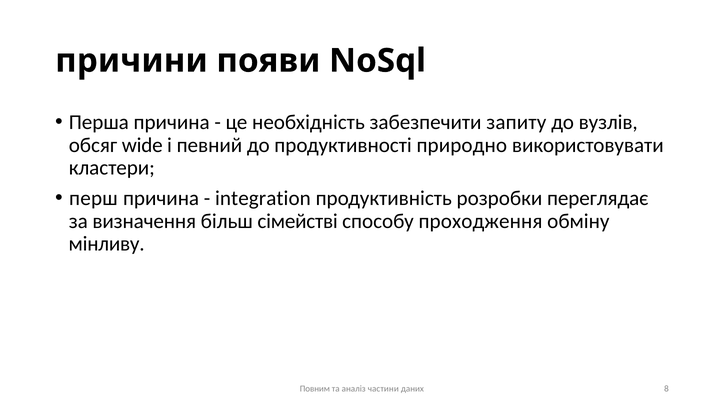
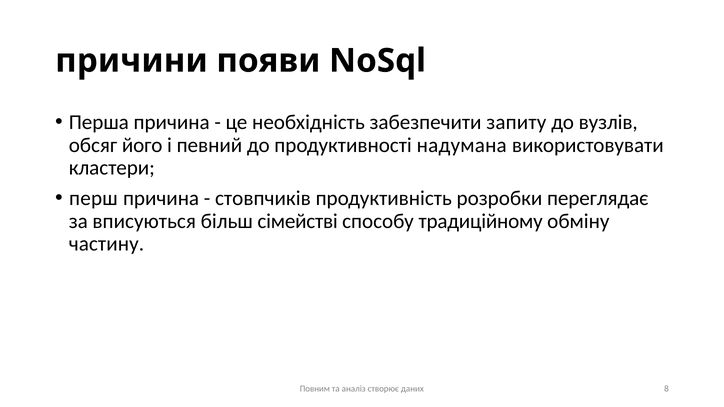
wide: wide -> його (142, 145)
природно: природно -> надумана (462, 145)
integration: integration -> стовпчиків (263, 198)
визначення: визначення -> вписуються (144, 221)
проходження: проходження -> традиційному (481, 221)
мінливу: мінливу -> частину (106, 244)
частини: частини -> створює (383, 389)
